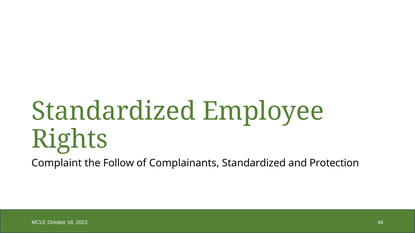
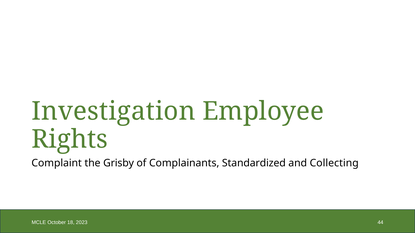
Standardized: Standardized -> Investigation (113, 112)
Follow: Follow -> Grisby (119, 163)
Protection: Protection -> Collecting (334, 163)
